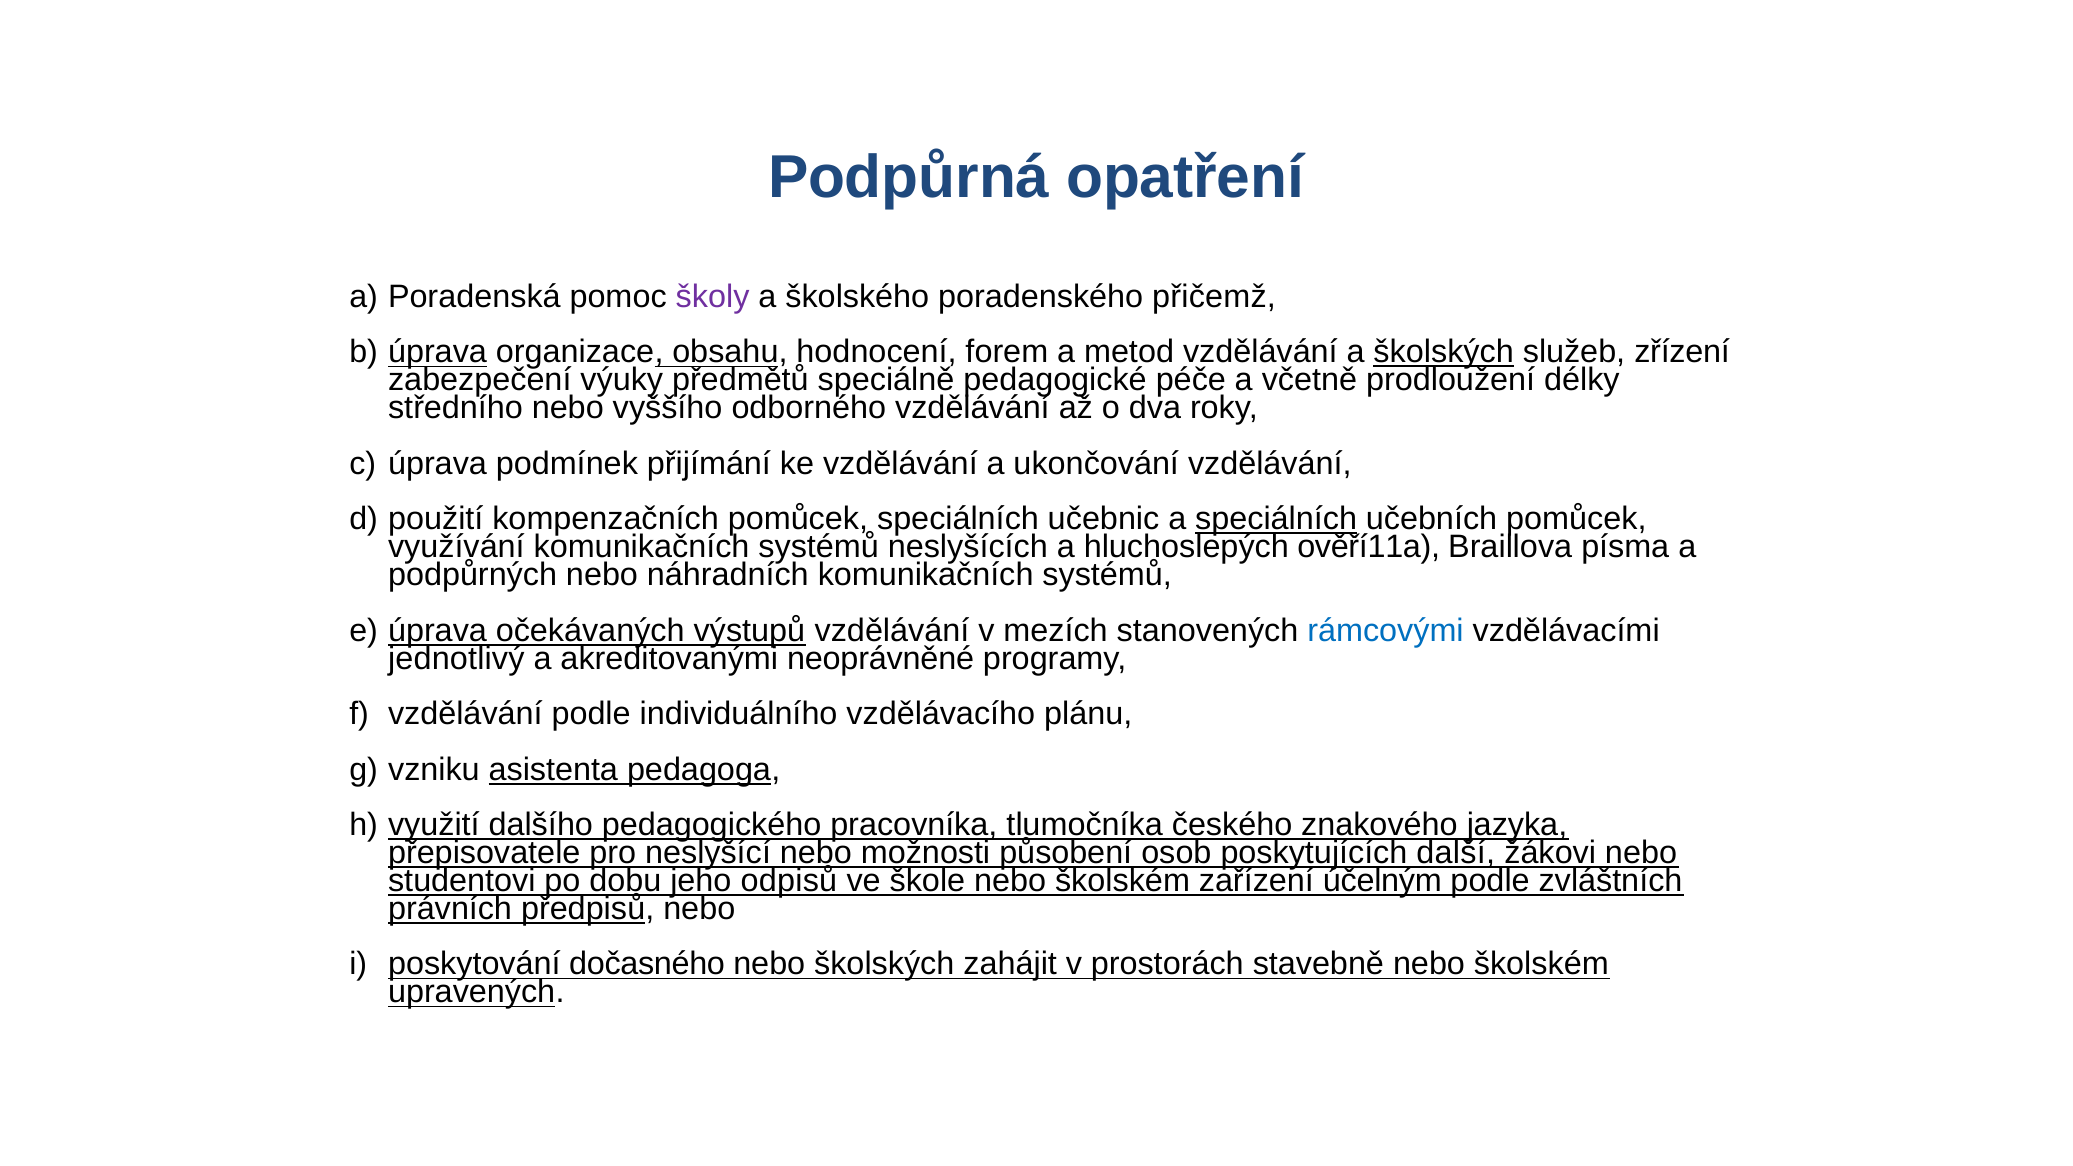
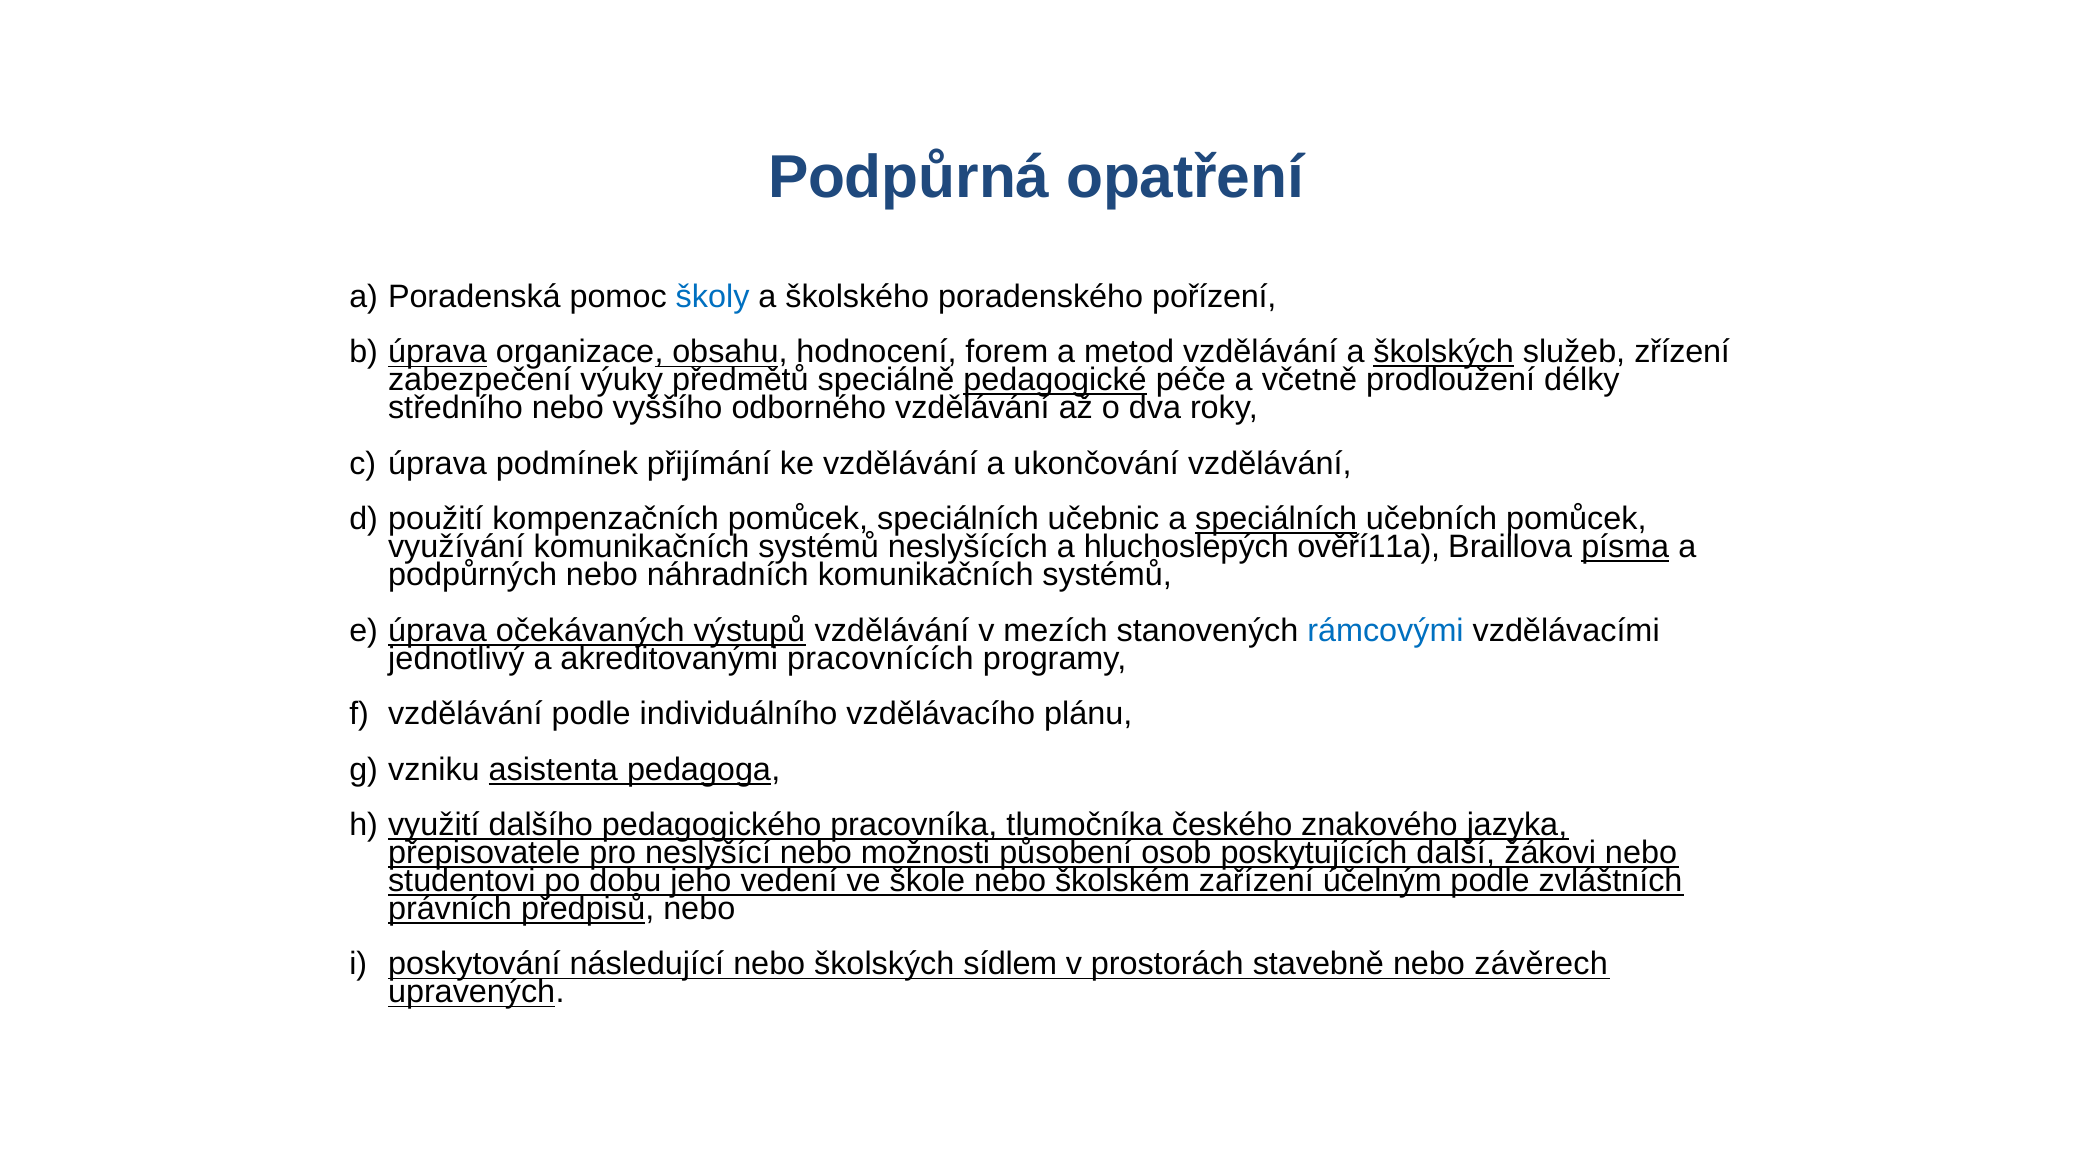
školy colour: purple -> blue (713, 297)
přičemž: přičemž -> pořízení (1214, 297)
pedagogické underline: none -> present (1055, 380)
písma underline: none -> present (1625, 547)
neoprávněné: neoprávněné -> pracovnících (880, 658)
odpisů: odpisů -> vedení (789, 881)
dočasného: dočasného -> následující (647, 964)
zahájit: zahájit -> sídlem (1010, 964)
stavebně nebo školském: školském -> závěrech (1541, 964)
